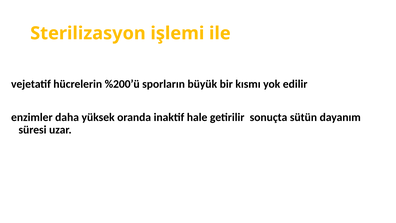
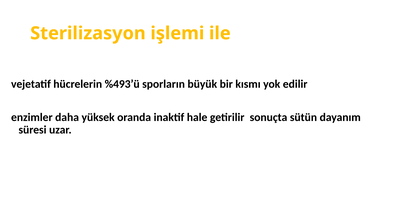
%200’ü: %200’ü -> %493’ü (122, 84)
